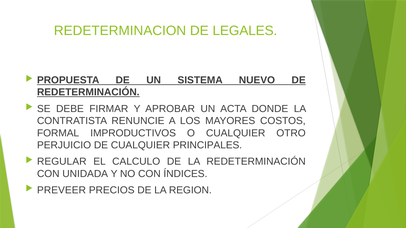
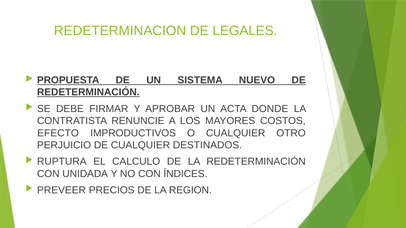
FORMAL: FORMAL -> EFECTO (58, 133)
PRINCIPALES: PRINCIPALES -> DESTINADOS (207, 145)
REGULAR: REGULAR -> RUPTURA (62, 162)
